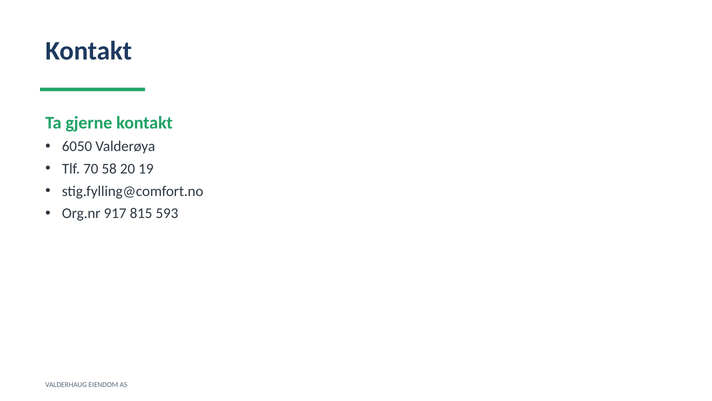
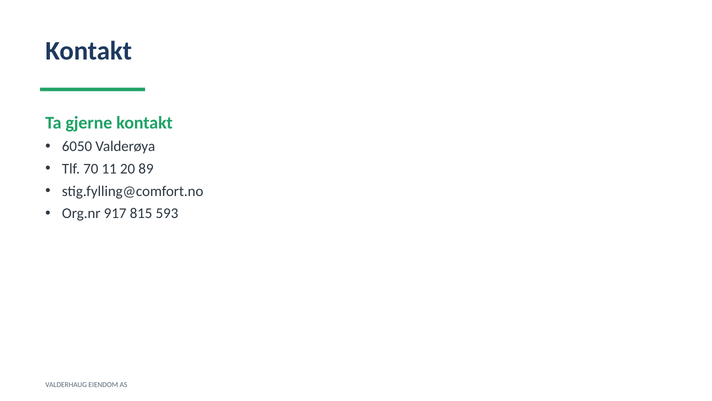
58: 58 -> 11 (109, 169)
19: 19 -> 89 (146, 169)
